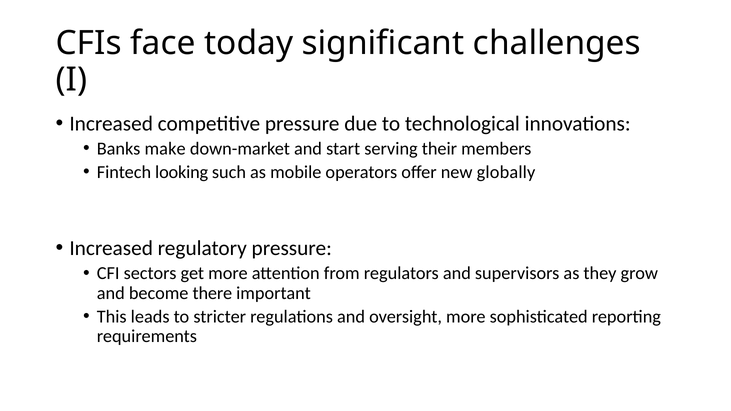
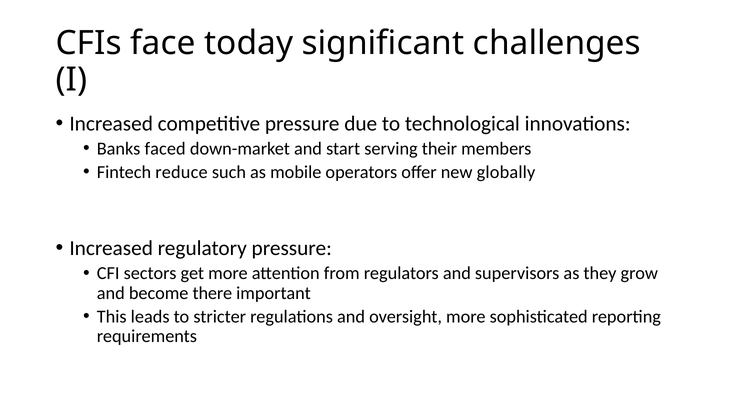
make: make -> faced (165, 149)
looking: looking -> reduce (181, 172)
